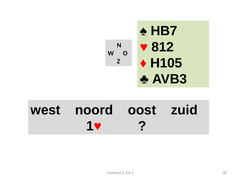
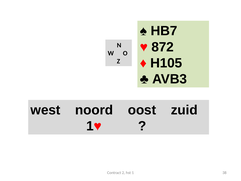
812: 812 -> 872 (163, 47)
